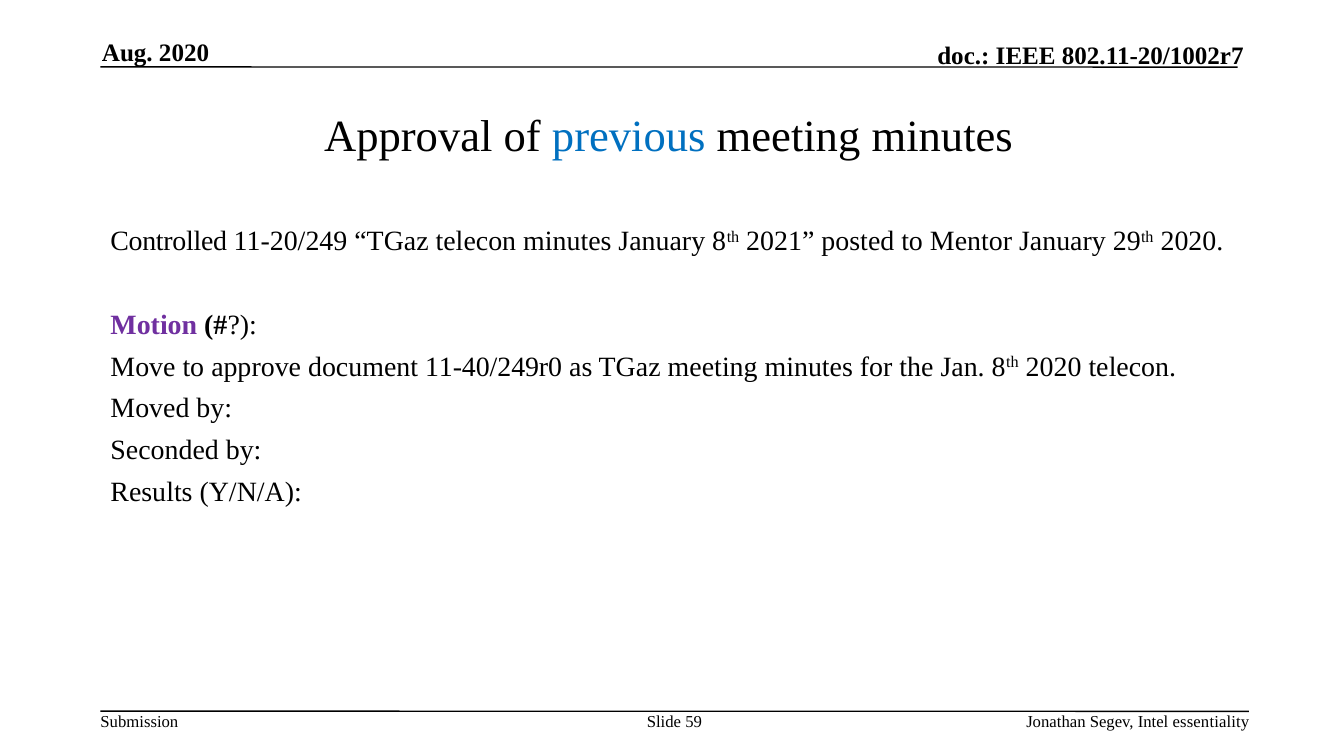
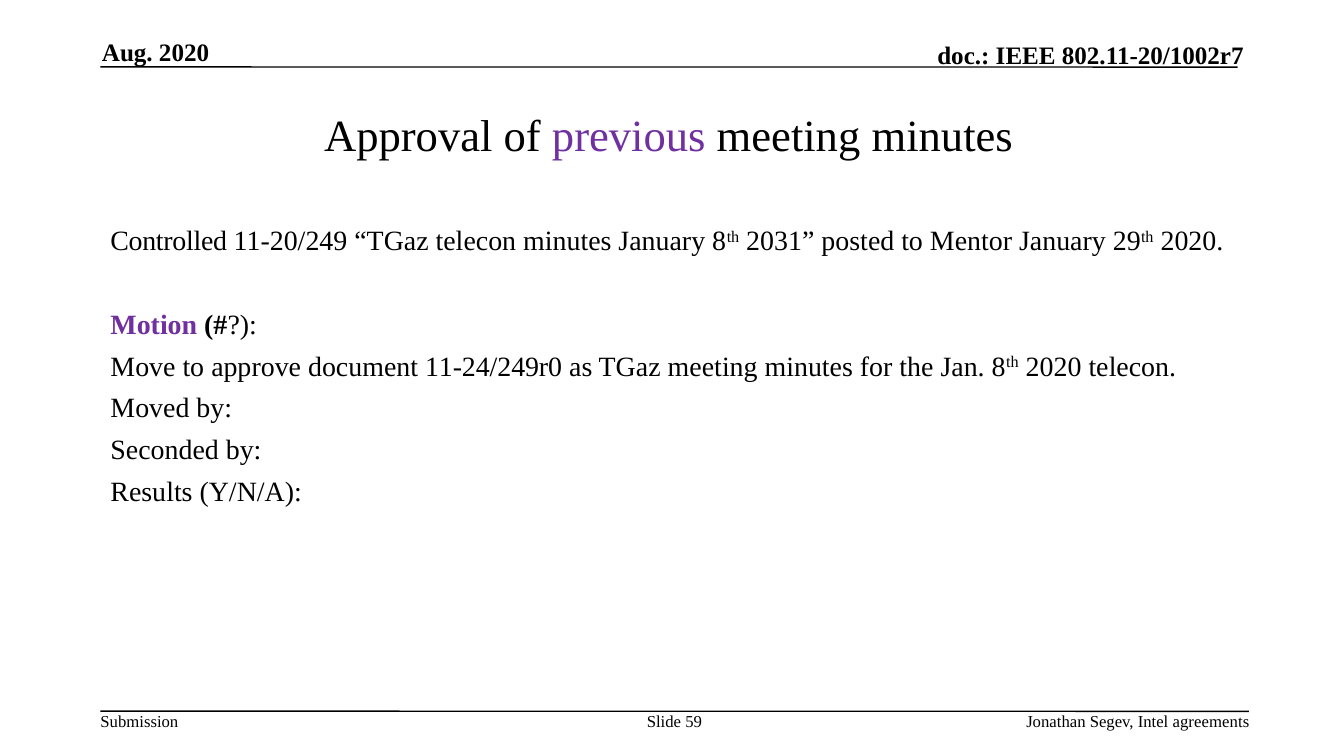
previous colour: blue -> purple (629, 137)
2021: 2021 -> 2031 (780, 241)
11-40/249r0: 11-40/249r0 -> 11-24/249r0 (494, 367)
essentiality: essentiality -> agreements (1211, 722)
